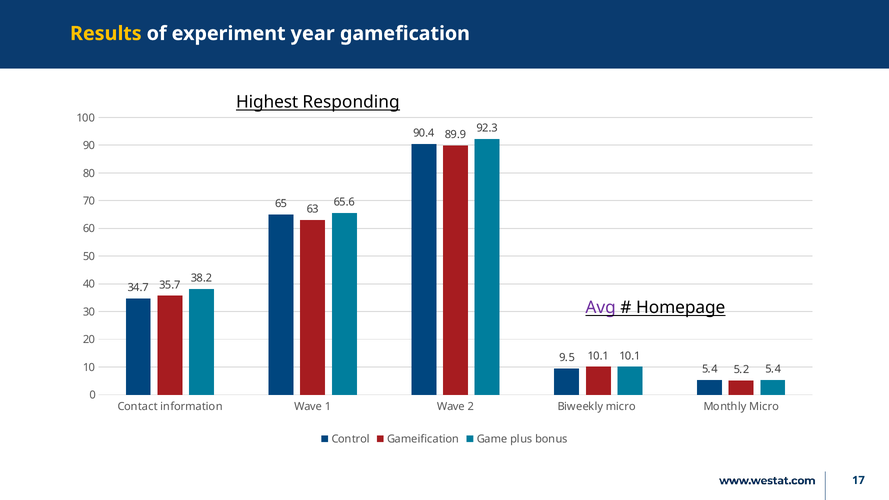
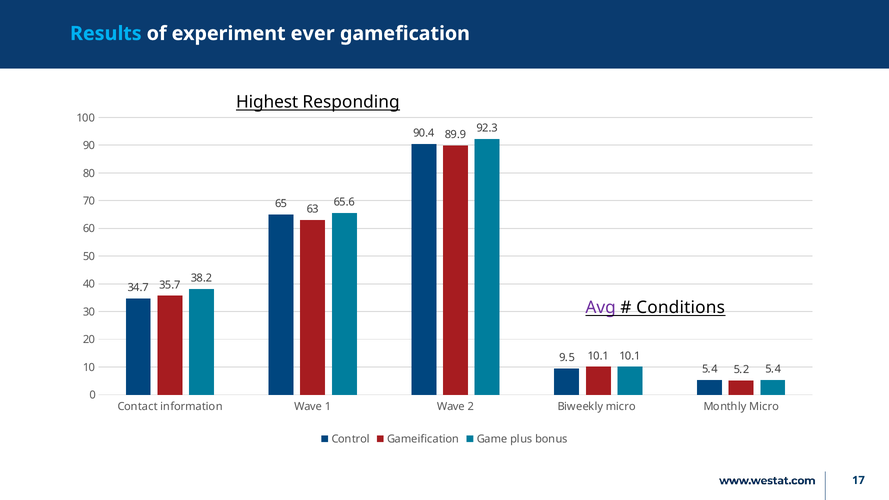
Results colour: yellow -> light blue (106, 34)
year: year -> ever (313, 34)
Homepage: Homepage -> Conditions (681, 308)
